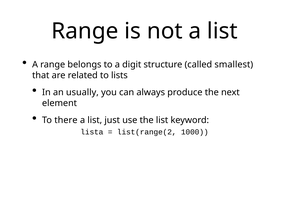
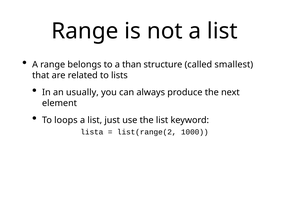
digit: digit -> than (132, 65)
there: there -> loops (66, 121)
